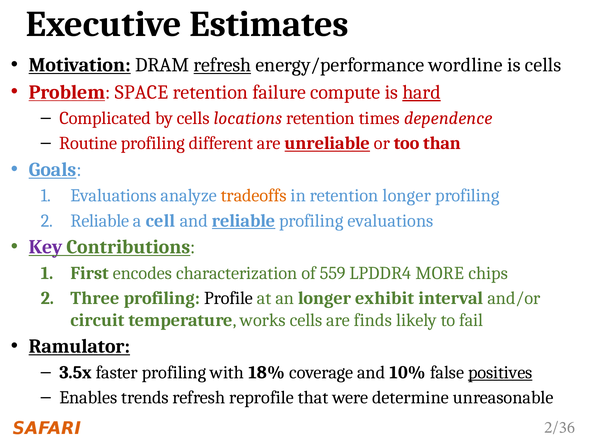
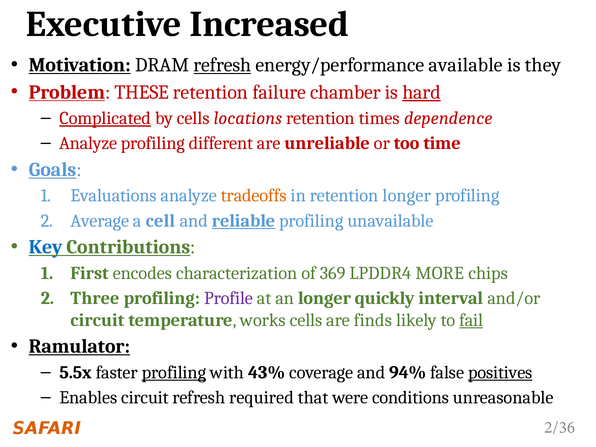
Estimates: Estimates -> Increased (269, 24)
wordline: wordline -> available (466, 65)
is cells: cells -> they (543, 65)
SPACE: SPACE -> THESE (142, 92)
compute: compute -> chamber (345, 92)
Complicated underline: none -> present (105, 118)
Routine: Routine -> Analyze (88, 143)
unreliable underline: present -> none (327, 143)
than: than -> time (442, 143)
Reliable: Reliable -> Average (100, 221)
profiling evaluations: evaluations -> unavailable (390, 221)
Key colour: purple -> blue (46, 247)
559: 559 -> 369 (333, 273)
Profile colour: black -> purple (229, 298)
exhibit: exhibit -> quickly (385, 298)
fail underline: none -> present (471, 320)
3.5x: 3.5x -> 5.5x (76, 372)
profiling underline: none -> present (174, 372)
18%: 18% -> 43% (267, 372)
10%: 10% -> 94% (408, 372)
Enables trends: trends -> circuit (145, 398)
reprofile: reprofile -> required (261, 398)
determine: determine -> conditions (411, 398)
